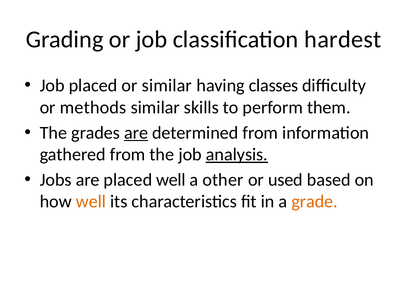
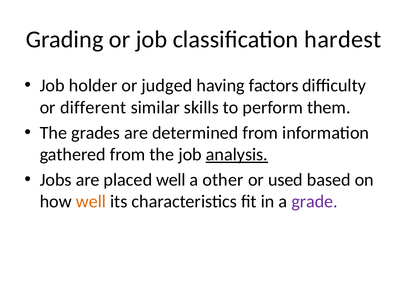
Job placed: placed -> holder (93, 86)
or similar: similar -> judged (167, 86)
classes: classes -> factors (274, 86)
methods: methods -> different (93, 107)
are underline: present -> none (136, 133)
grade colour: orange -> purple (315, 202)
